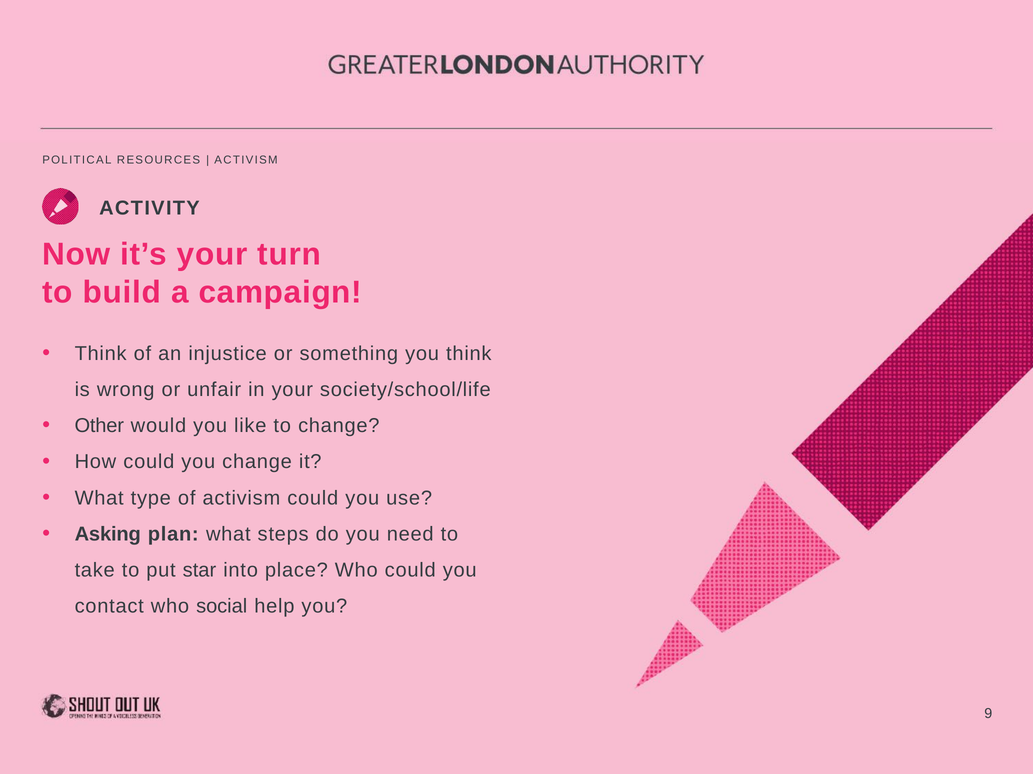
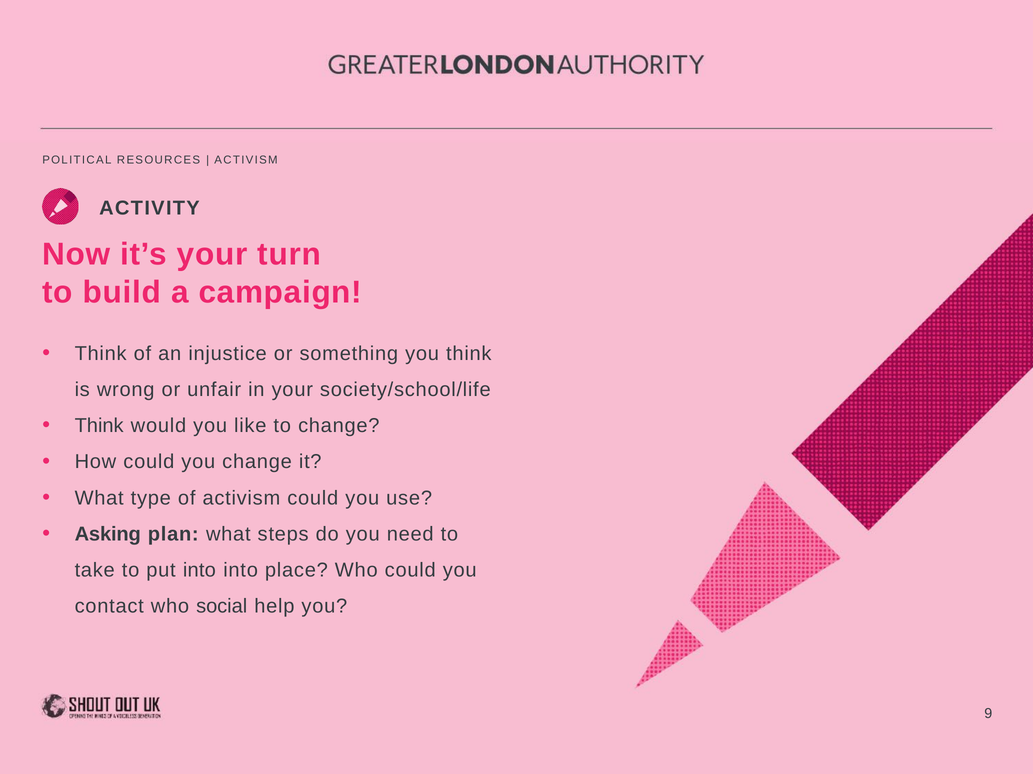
Other: Other -> Think (99, 426)
put star: star -> into (199, 571)
